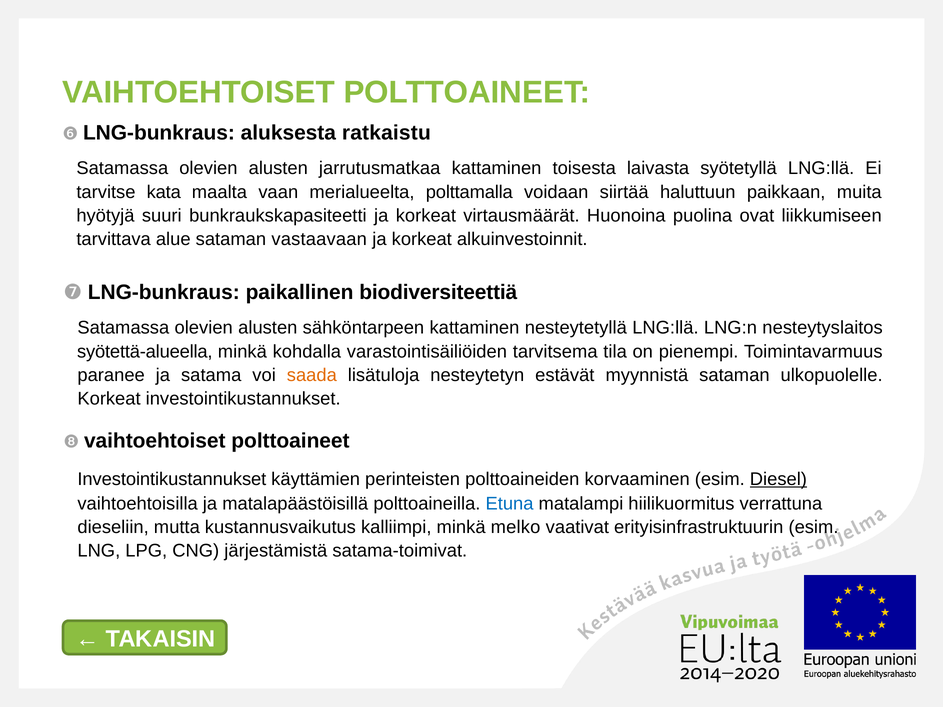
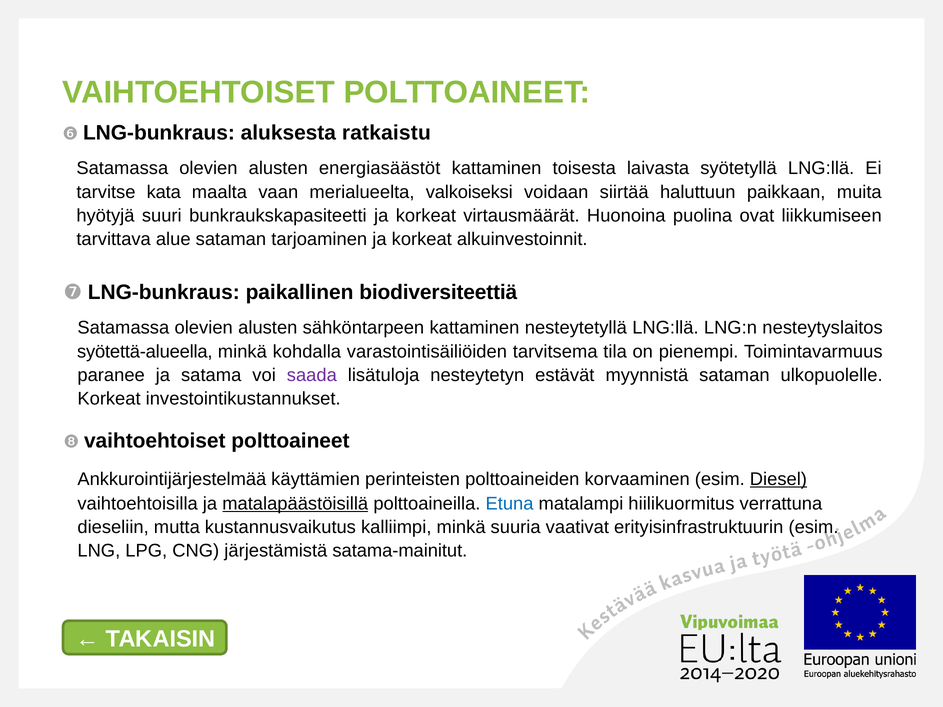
jarrutusmatkaa: jarrutusmatkaa -> energiasäästöt (380, 168)
polttamalla: polttamalla -> valkoiseksi (469, 192)
vastaavaan: vastaavaan -> tarjoaminen (319, 239)
saada colour: orange -> purple (312, 376)
Investointikustannukset: Investointikustannukset -> Ankkurointijärjestelmää (172, 479)
matalapäästöisillä underline: none -> present (295, 504)
melko: melko -> suuria (516, 527)
satama-toimivat: satama-toimivat -> satama-mainitut (400, 551)
